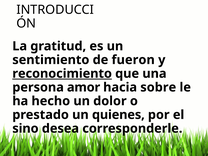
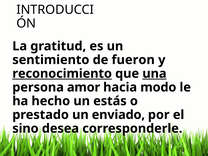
una underline: none -> present (154, 74)
sobre: sobre -> modo (158, 87)
dolor: dolor -> estás (110, 101)
quienes: quienes -> enviado (118, 115)
